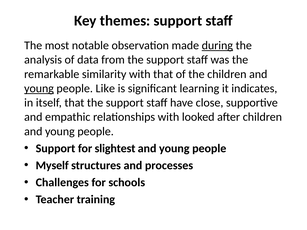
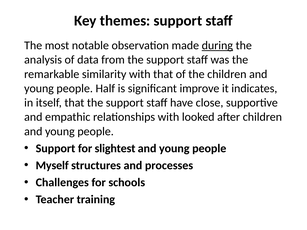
young underline: present -> none (39, 88)
Like: Like -> Half (105, 88)
learning: learning -> improve (199, 88)
